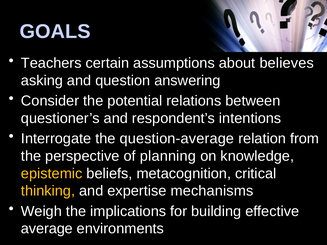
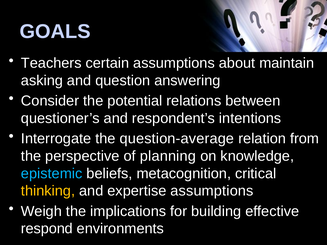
believes: believes -> maintain (287, 63)
epistemic colour: yellow -> light blue (52, 174)
expertise mechanisms: mechanisms -> assumptions (212, 191)
average: average -> respond (47, 229)
